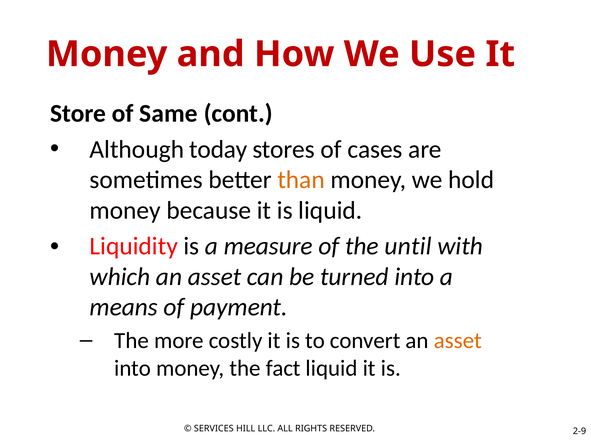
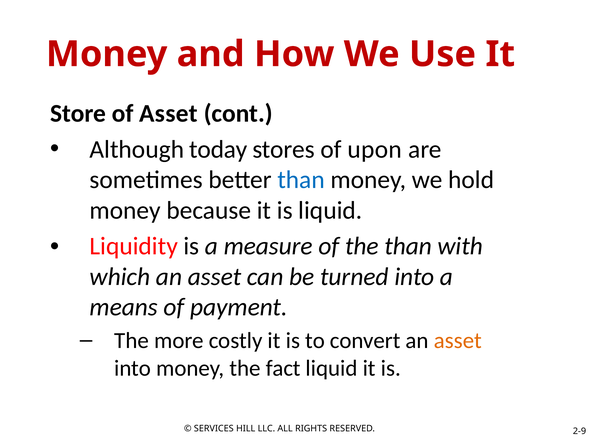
of Same: Same -> Asset (168, 114)
cases: cases -> upon (375, 149)
than colour: orange -> blue (301, 180)
the until: until -> than (408, 246)
